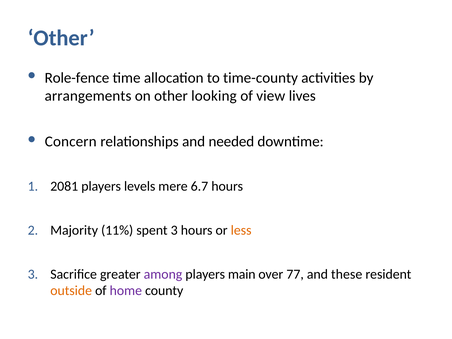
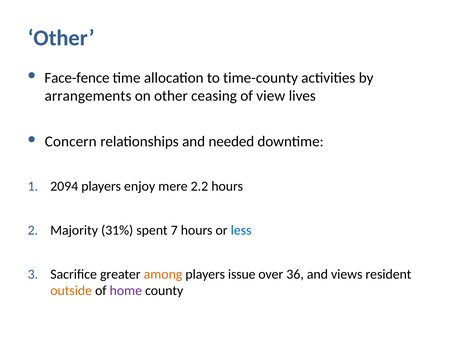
Role-fence: Role-fence -> Face-fence (77, 78)
looking: looking -> ceasing (214, 96)
2081: 2081 -> 2094 (64, 186)
levels: levels -> enjoy (140, 186)
6.7: 6.7 -> 2.2 (199, 186)
11%: 11% -> 31% (117, 230)
spent 3: 3 -> 7 (174, 230)
less colour: orange -> blue (241, 230)
among colour: purple -> orange (163, 274)
main: main -> issue (242, 274)
77: 77 -> 36 (295, 274)
these: these -> views (347, 274)
